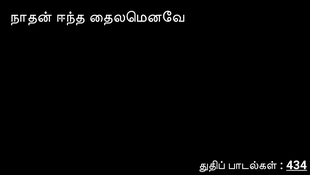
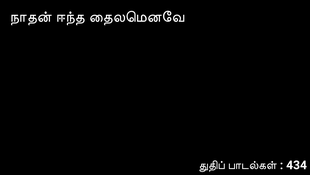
434 underline: present -> none (297, 165)
